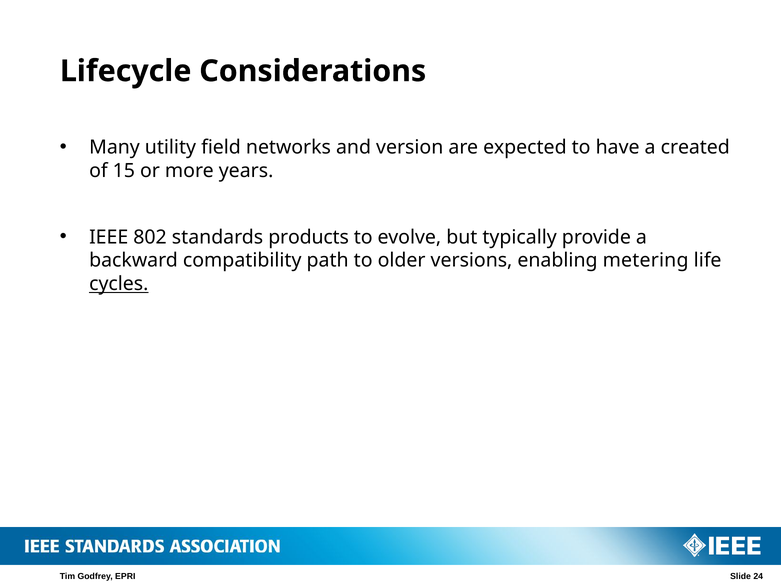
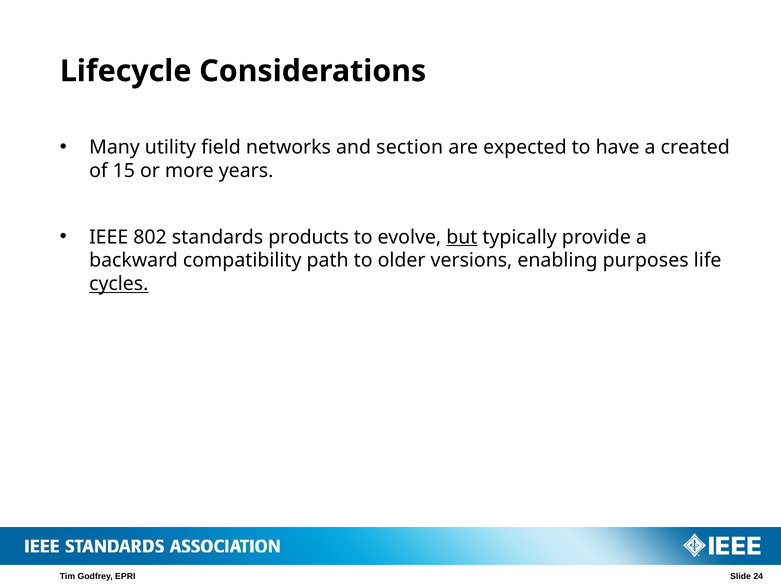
version: version -> section (410, 147)
but underline: none -> present (462, 237)
metering: metering -> purposes (646, 260)
